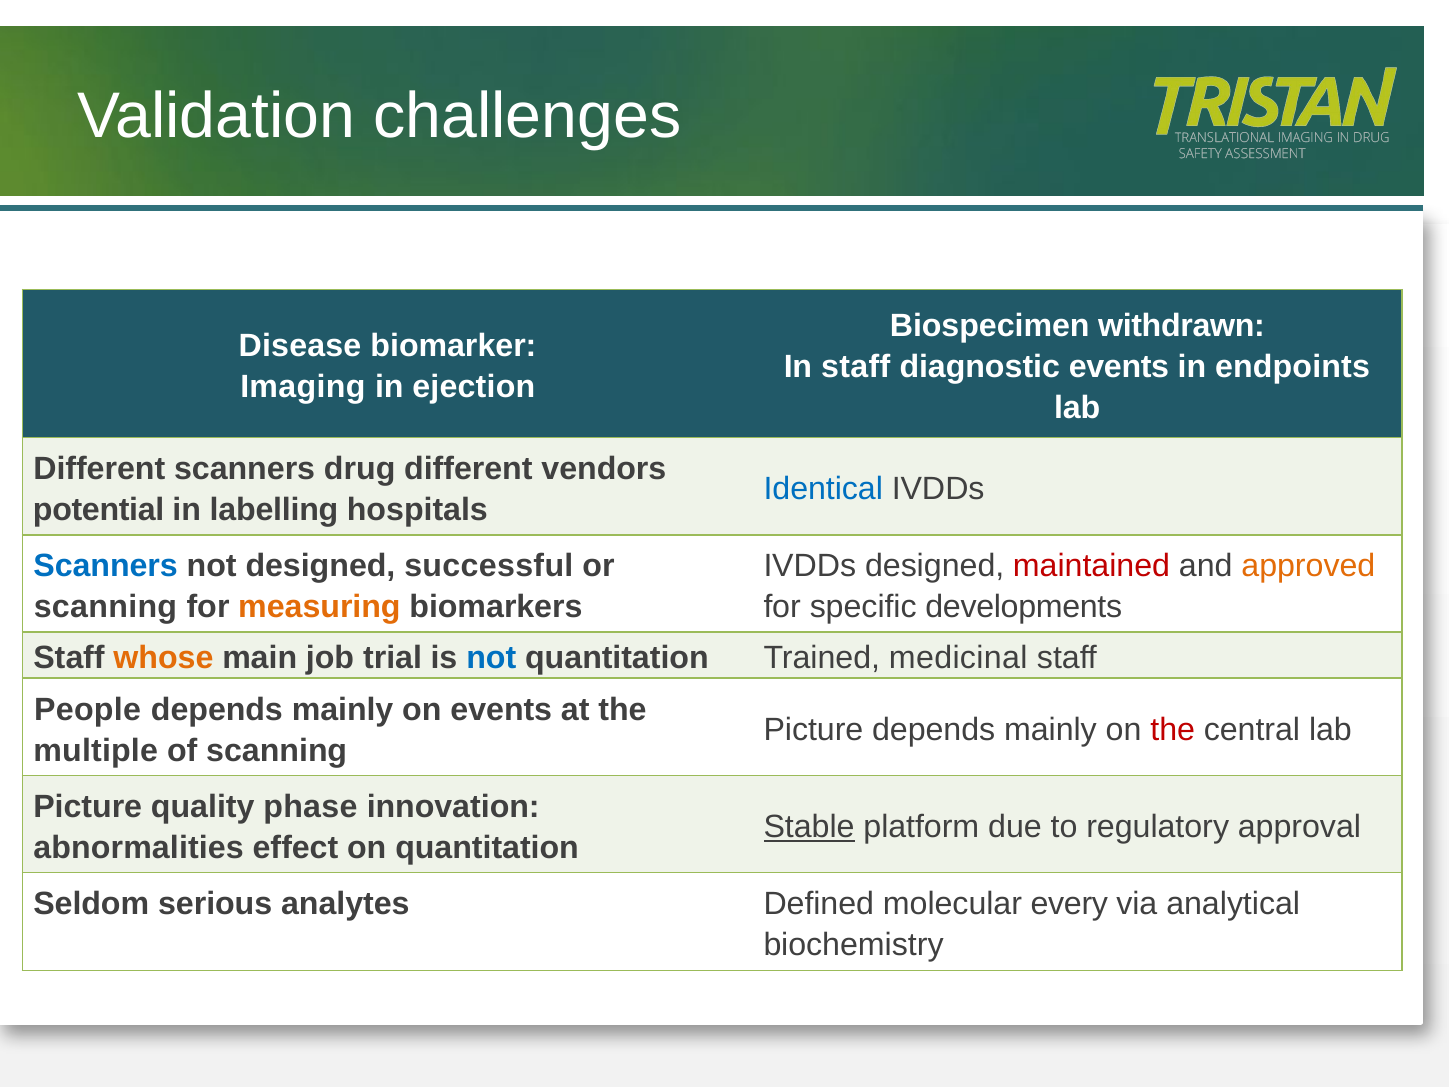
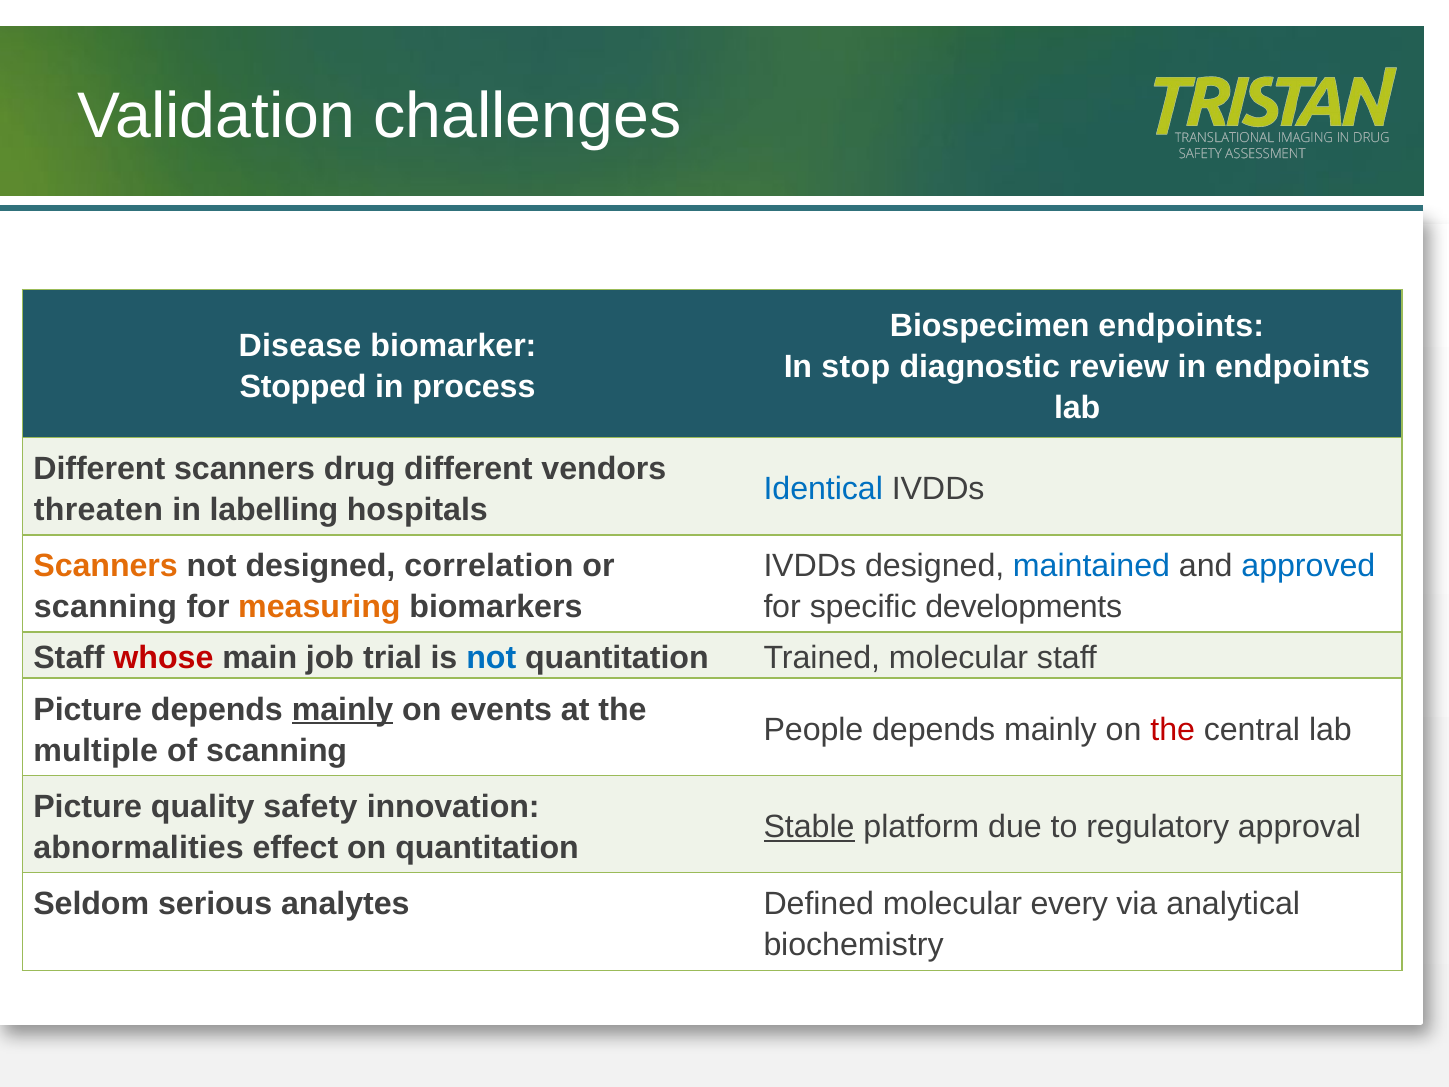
Biospecimen withdrawn: withdrawn -> endpoints (1181, 326)
In staff: staff -> stop (856, 367)
diagnostic events: events -> review (1119, 367)
Imaging: Imaging -> Stopped (303, 387)
ejection: ejection -> process (474, 387)
potential: potential -> threaten (98, 510)
Scanners colour: blue -> orange (106, 566)
successful: successful -> correlation (489, 566)
maintained colour: red -> blue (1091, 566)
approved colour: orange -> blue (1308, 566)
whose colour: orange -> red (163, 658)
Trained medicinal: medicinal -> molecular (958, 658)
People: People -> Picture (88, 709)
mainly underline: none -> present (343, 709)
Picture: Picture -> People (813, 730)
phase: phase -> safety (310, 806)
